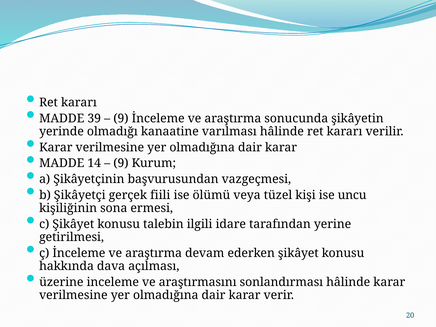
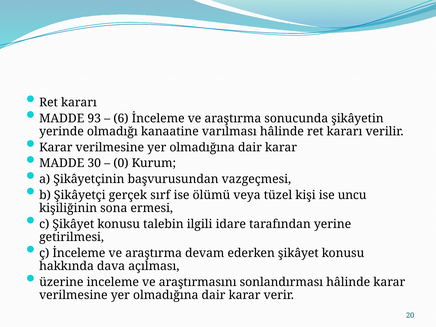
39: 39 -> 93 (94, 118)
9: 9 -> 6 (121, 118)
14: 14 -> 30 (94, 163)
9: 9 -> 0 (121, 163)
fiili: fiili -> sırf (160, 195)
